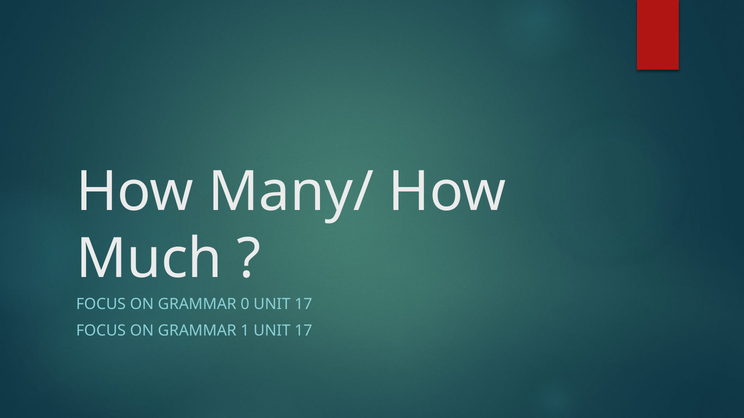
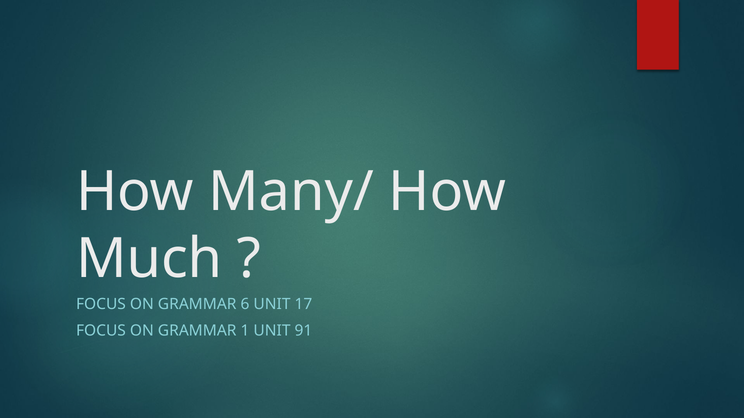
0: 0 -> 6 (245, 305)
1 UNIT 17: 17 -> 91 (303, 331)
